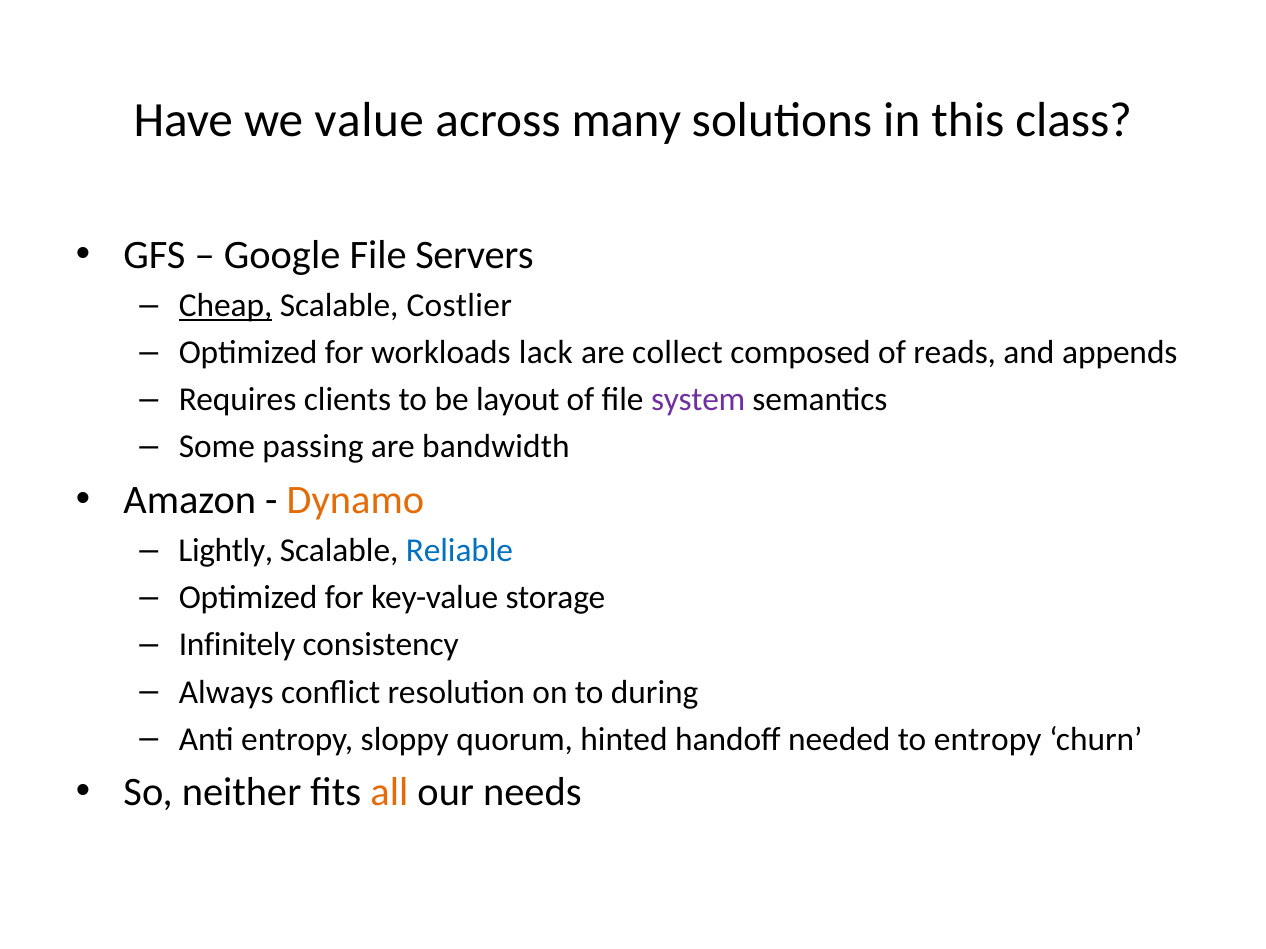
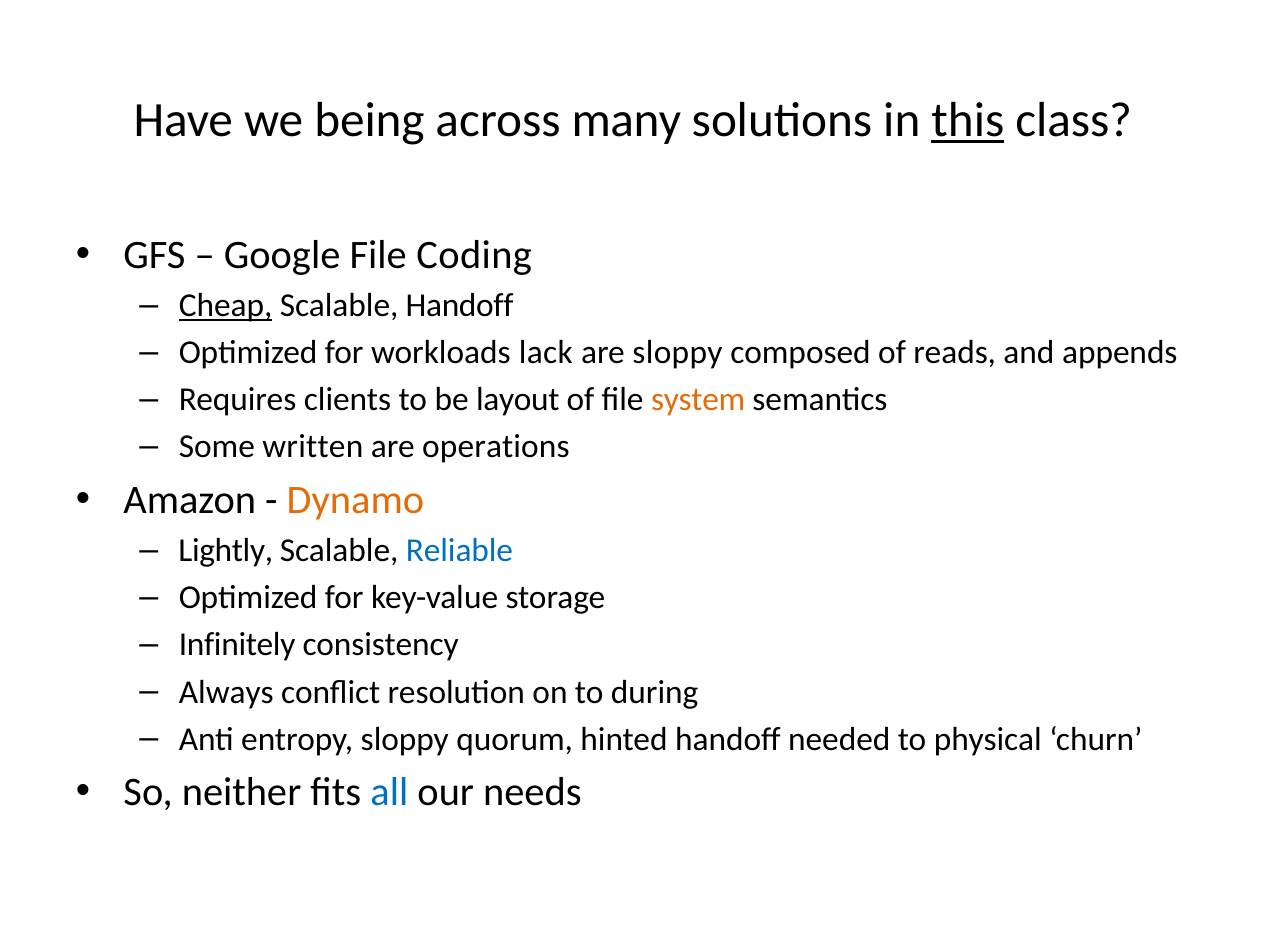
value: value -> being (369, 121)
this underline: none -> present (968, 121)
Servers: Servers -> Coding (474, 255)
Scalable Costlier: Costlier -> Handoff (460, 306)
are collect: collect -> sloppy (677, 353)
system colour: purple -> orange (698, 400)
passing: passing -> written (313, 447)
bandwidth: bandwidth -> operations (496, 447)
to entropy: entropy -> physical (988, 740)
all colour: orange -> blue (389, 793)
